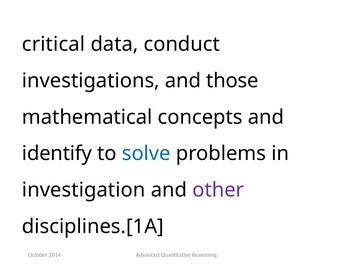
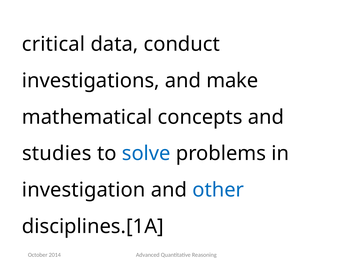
those: those -> make (232, 80)
identify: identify -> studies (57, 153)
other colour: purple -> blue (218, 189)
